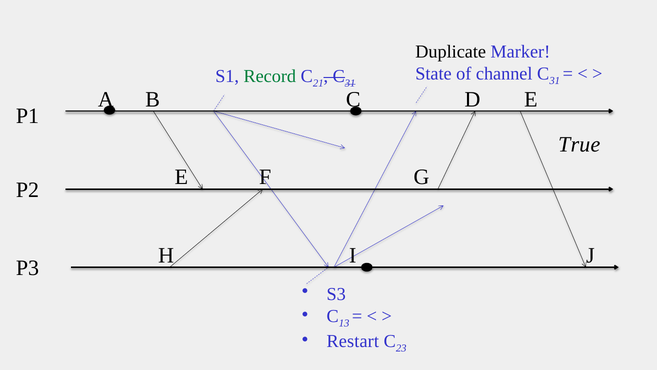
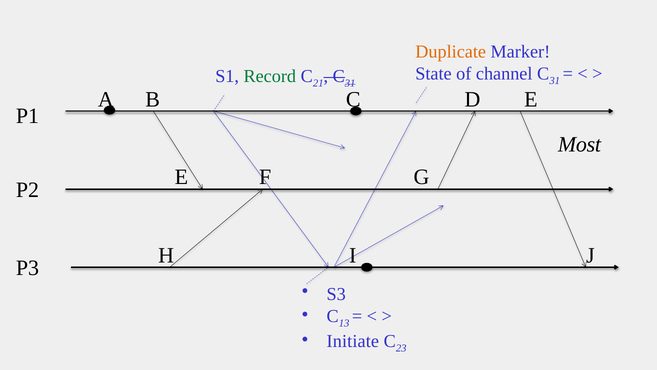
Duplicate colour: black -> orange (451, 52)
True: True -> Most (579, 144)
Restart: Restart -> Initiate (353, 341)
